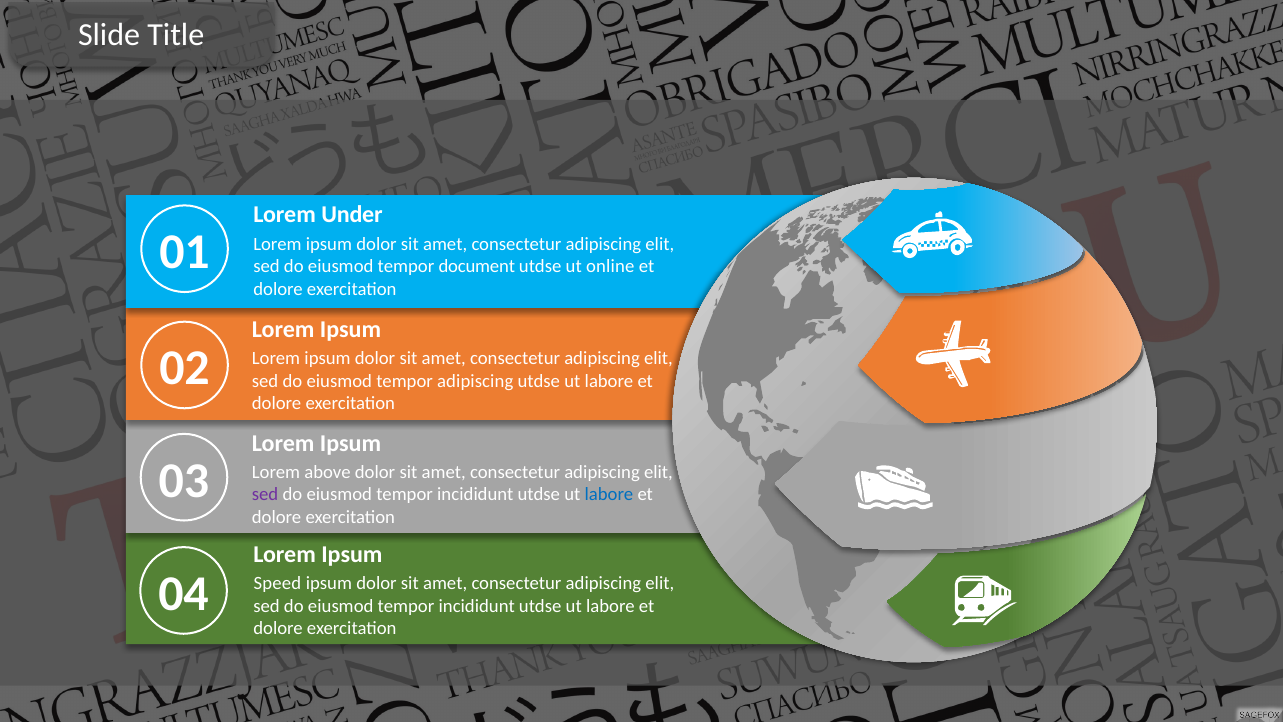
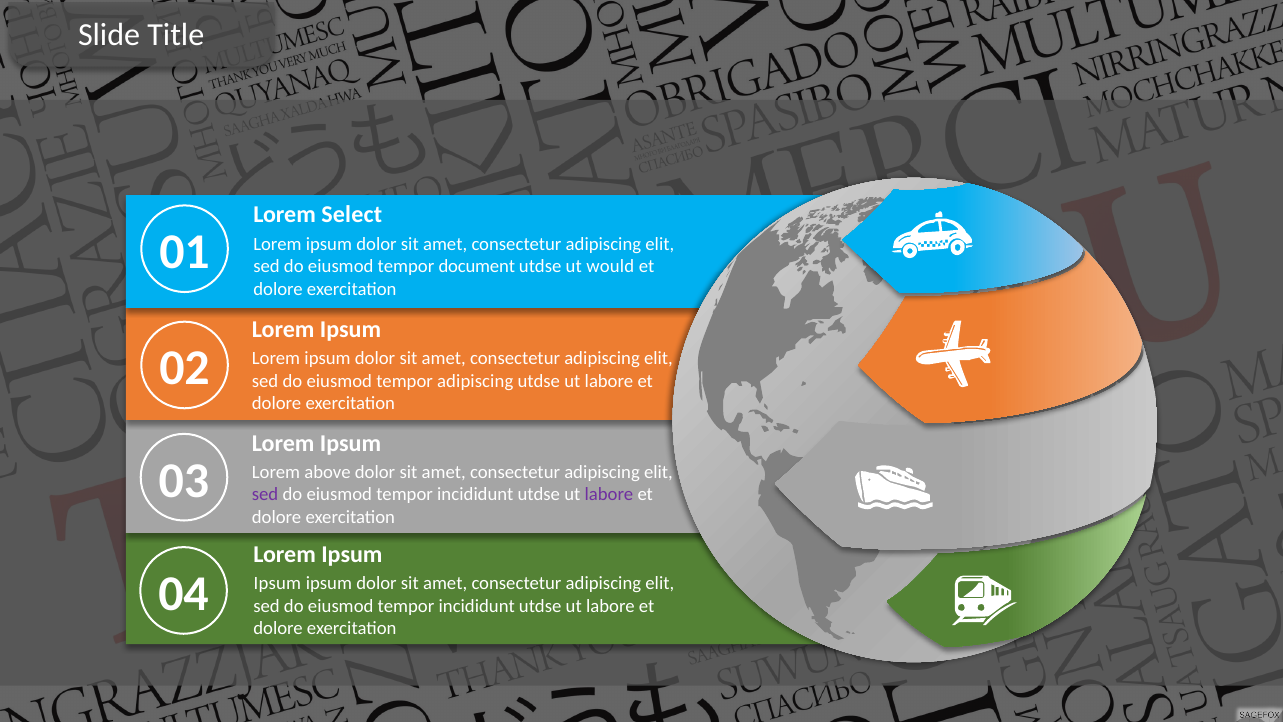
Under: Under -> Select (352, 215)
online: online -> would (610, 266)
labore colour: blue -> purple (609, 494)
Speed: Speed -> Ipsum (277, 583)
